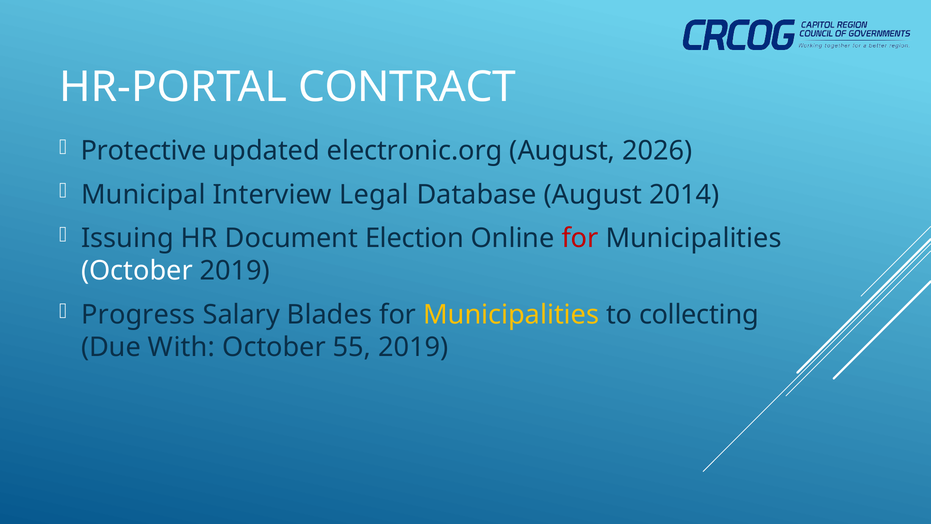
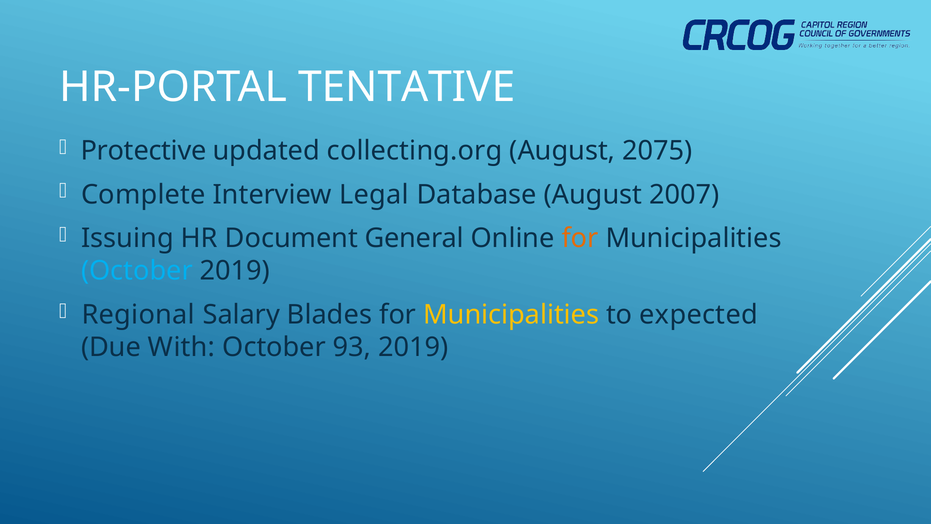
CONTRACT: CONTRACT -> TENTATIVE (407, 87)
electronic.org: electronic.org -> collecting.org (415, 151)
2026: 2026 -> 2075 (657, 151)
Municipal: Municipal -> Complete (143, 194)
2014: 2014 -> 2007 (684, 194)
Election: Election -> General (414, 238)
for colour: red -> orange (580, 238)
October colour: white -> light blue (137, 271)
Progress: Progress -> Regional (138, 315)
collecting: collecting -> expected (699, 315)
55: 55 -> 93 (352, 347)
